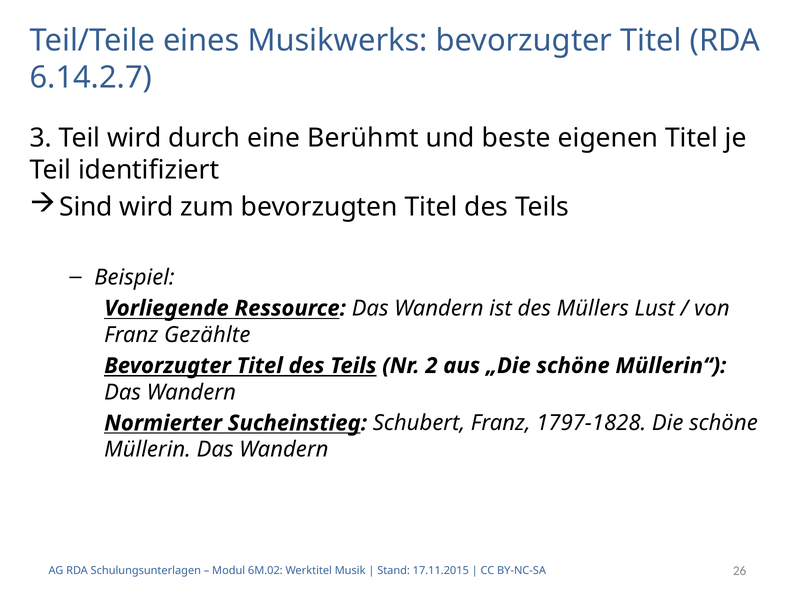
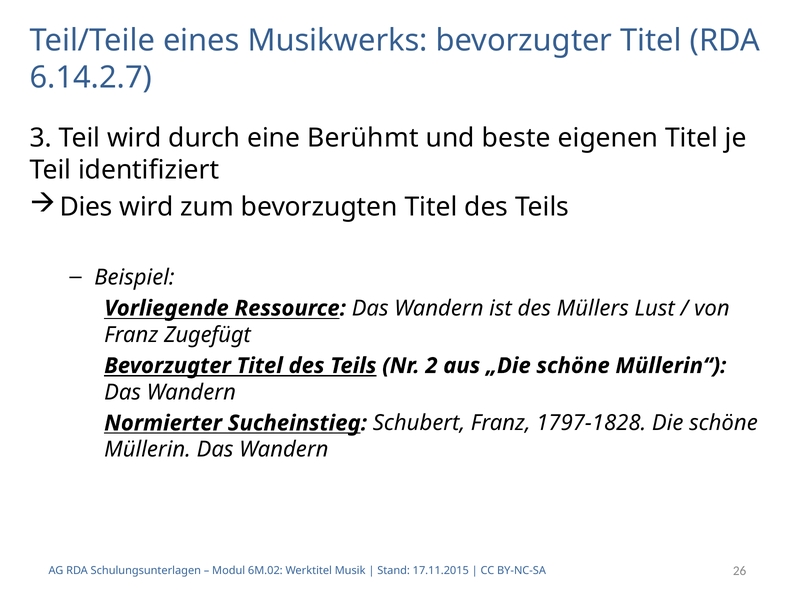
Sind: Sind -> Dies (86, 207)
Gezählte: Gezählte -> Zugefügt (207, 335)
